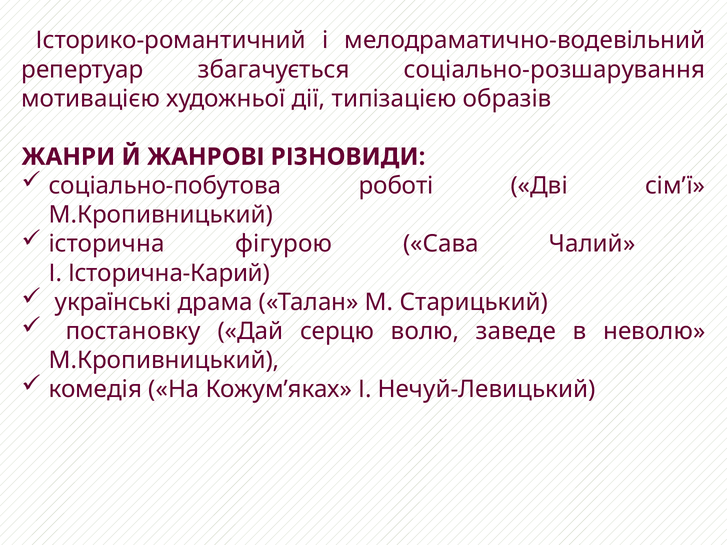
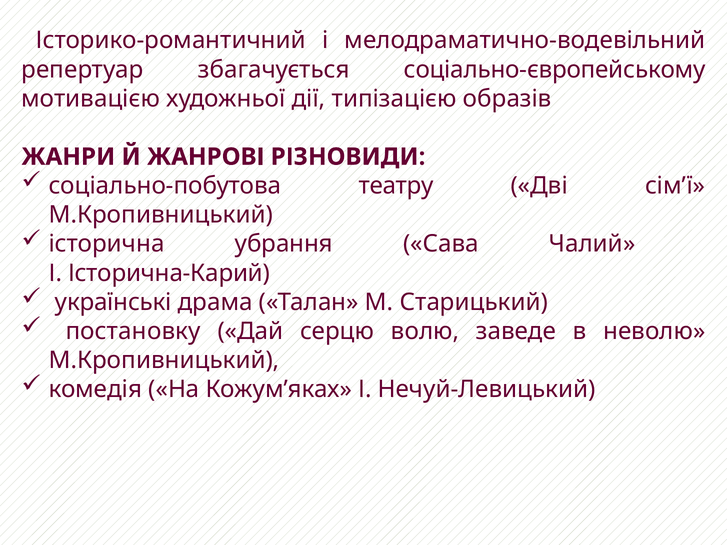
соціально-розшарування: соціально-розшарування -> соціально-європейському (555, 70)
роботі: роботі -> театру (396, 186)
фігурою: фігурою -> убрання (284, 244)
